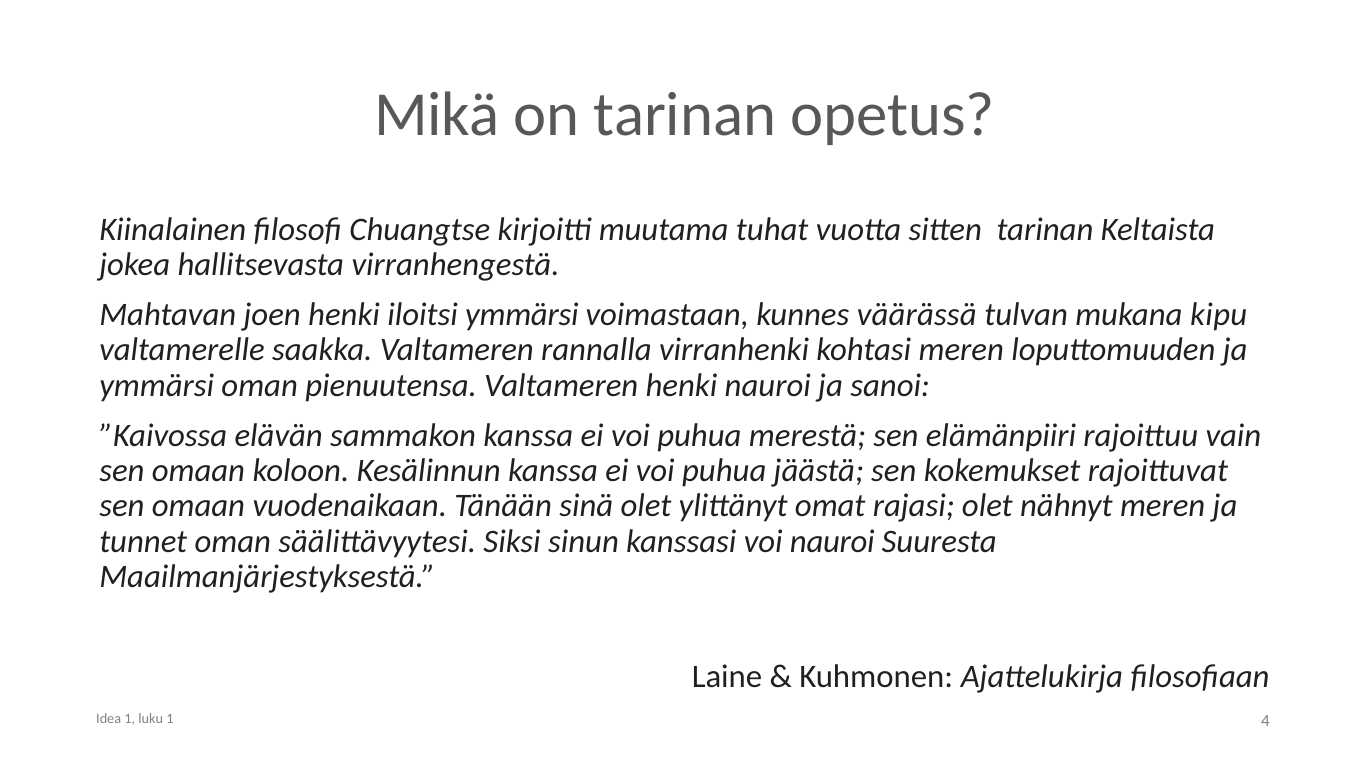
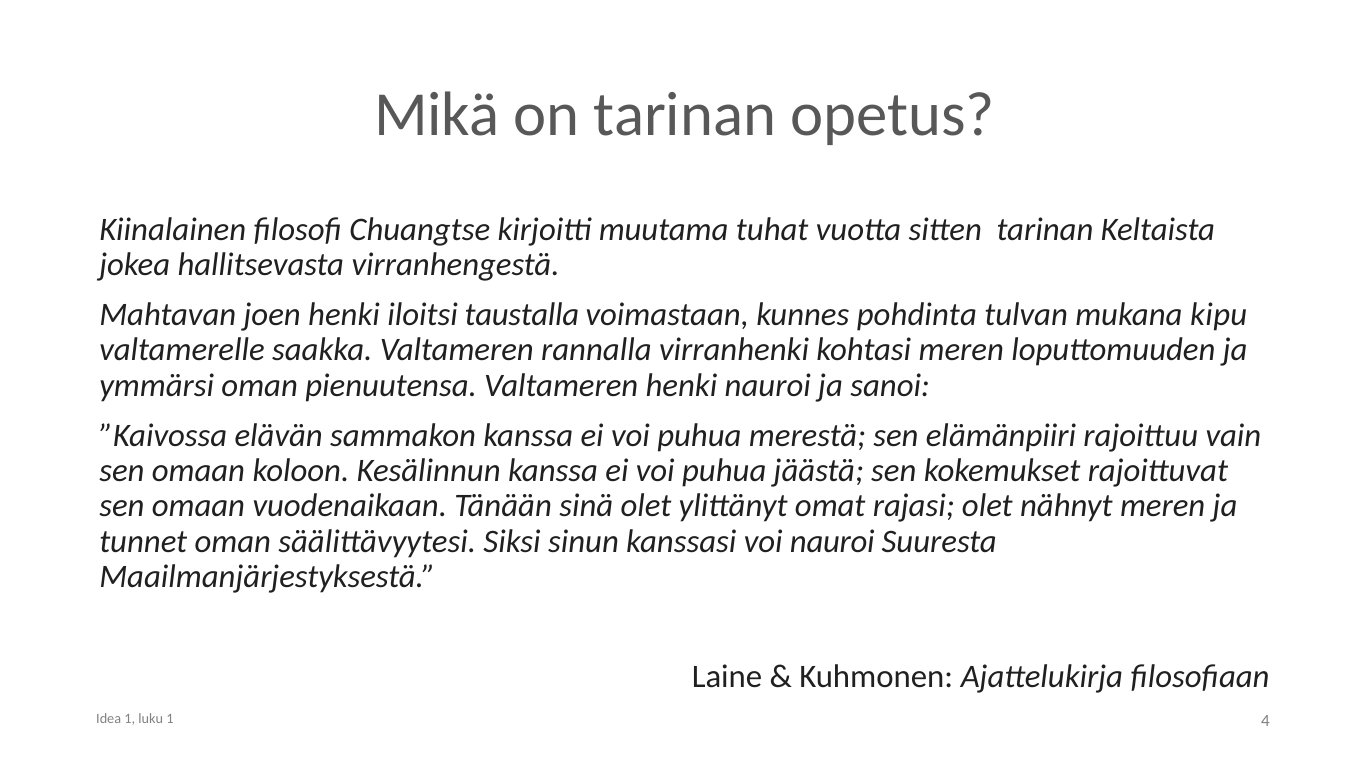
iloitsi ymmärsi: ymmärsi -> taustalla (522, 315)
väärässä: väärässä -> pohdinta (917, 315)
